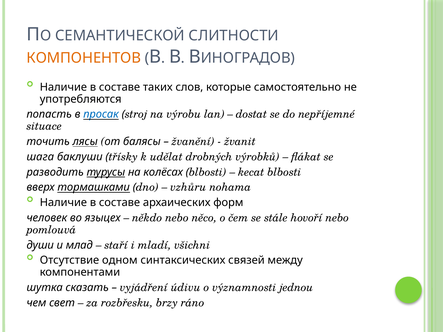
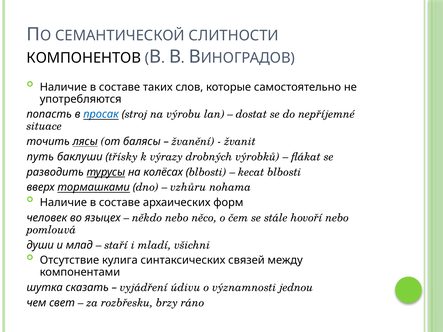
КОМПОНЕНТОВ colour: orange -> black (84, 58)
шага: шага -> путь (40, 157)
udělat: udělat -> výrazy (166, 157)
одном: одном -> кулига (120, 261)
